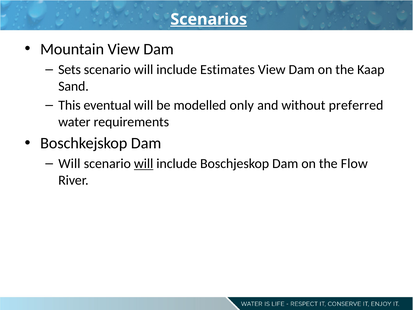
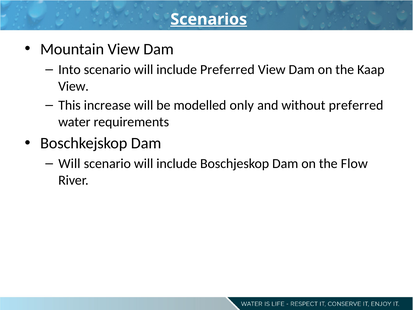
Sets: Sets -> Into (70, 70)
include Estimates: Estimates -> Preferred (227, 70)
Sand: Sand -> View (74, 86)
eventual: eventual -> increase (107, 105)
will underline: present -> none (144, 164)
